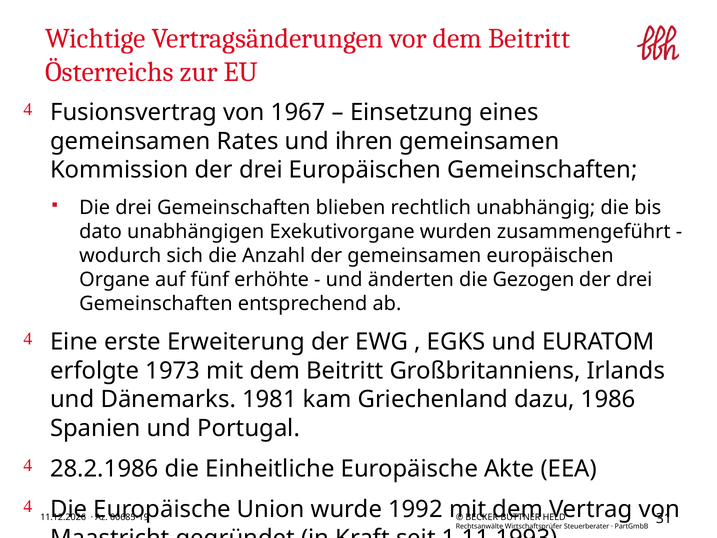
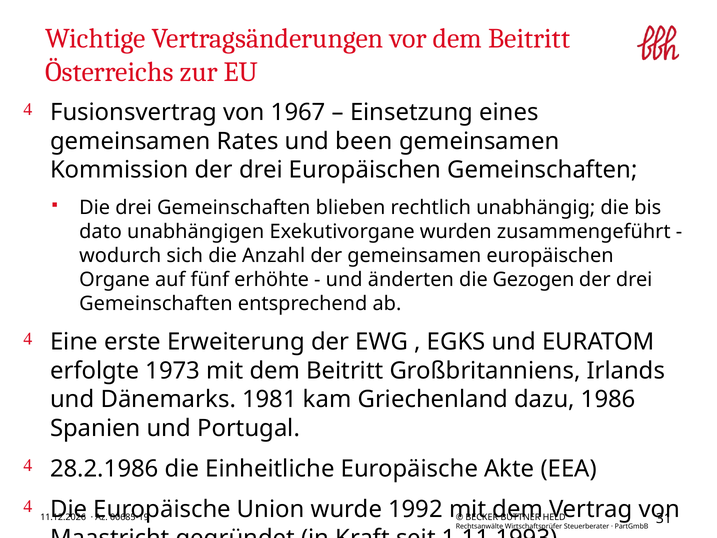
ihren: ihren -> been (364, 141)
